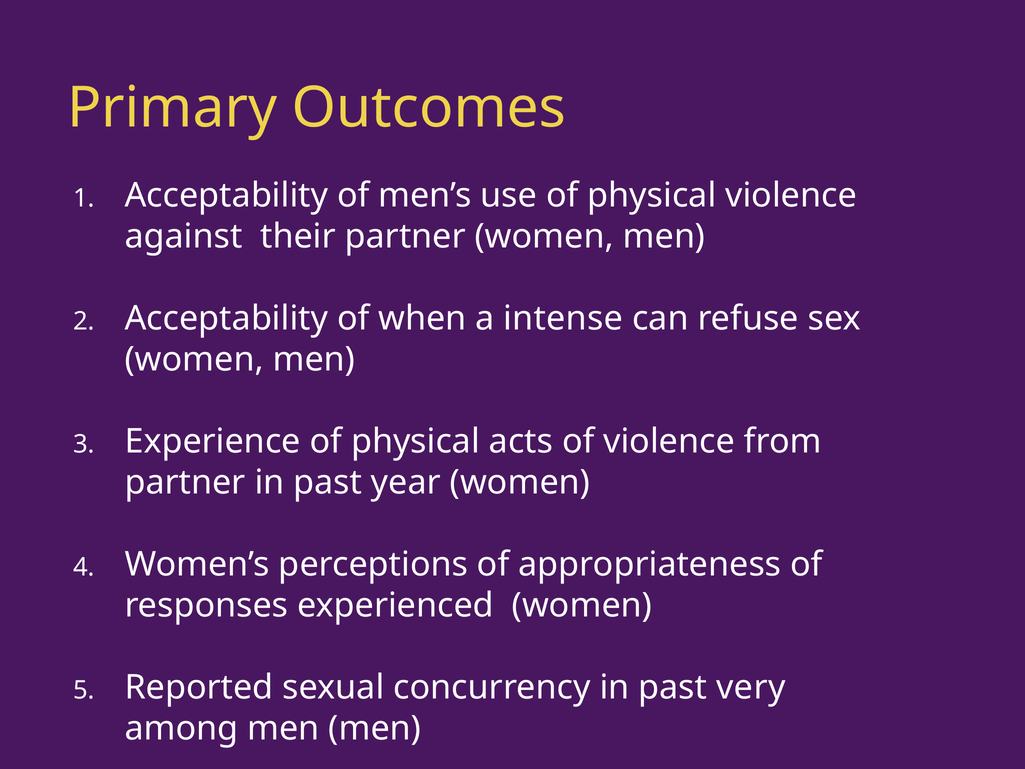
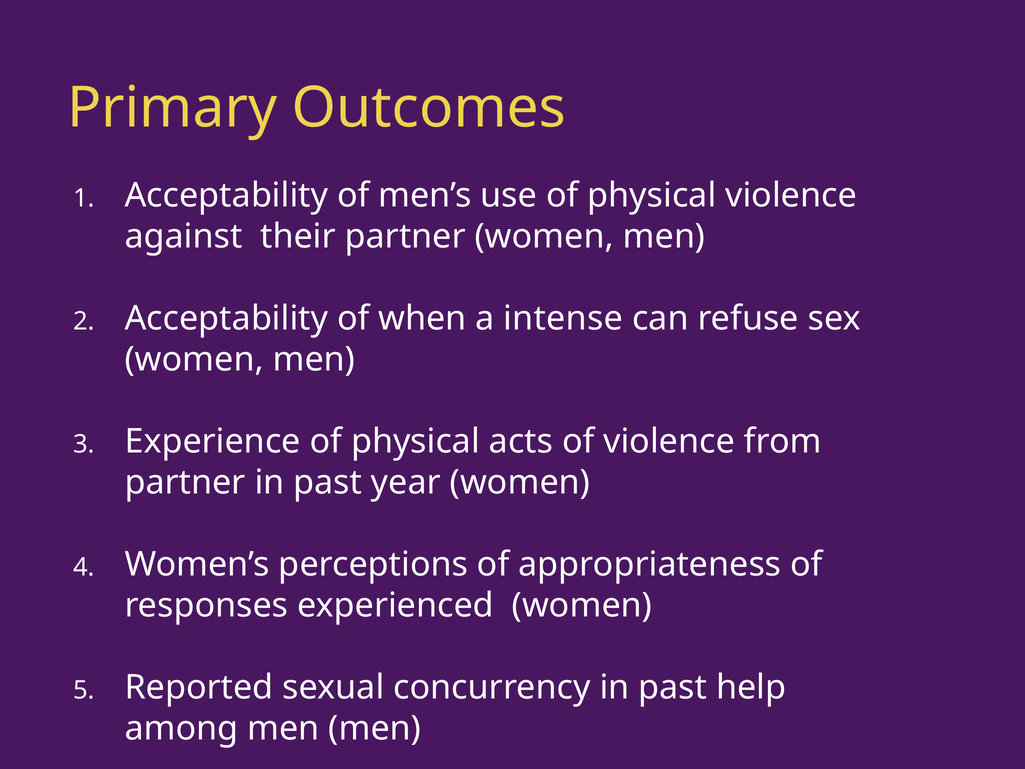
very: very -> help (751, 687)
